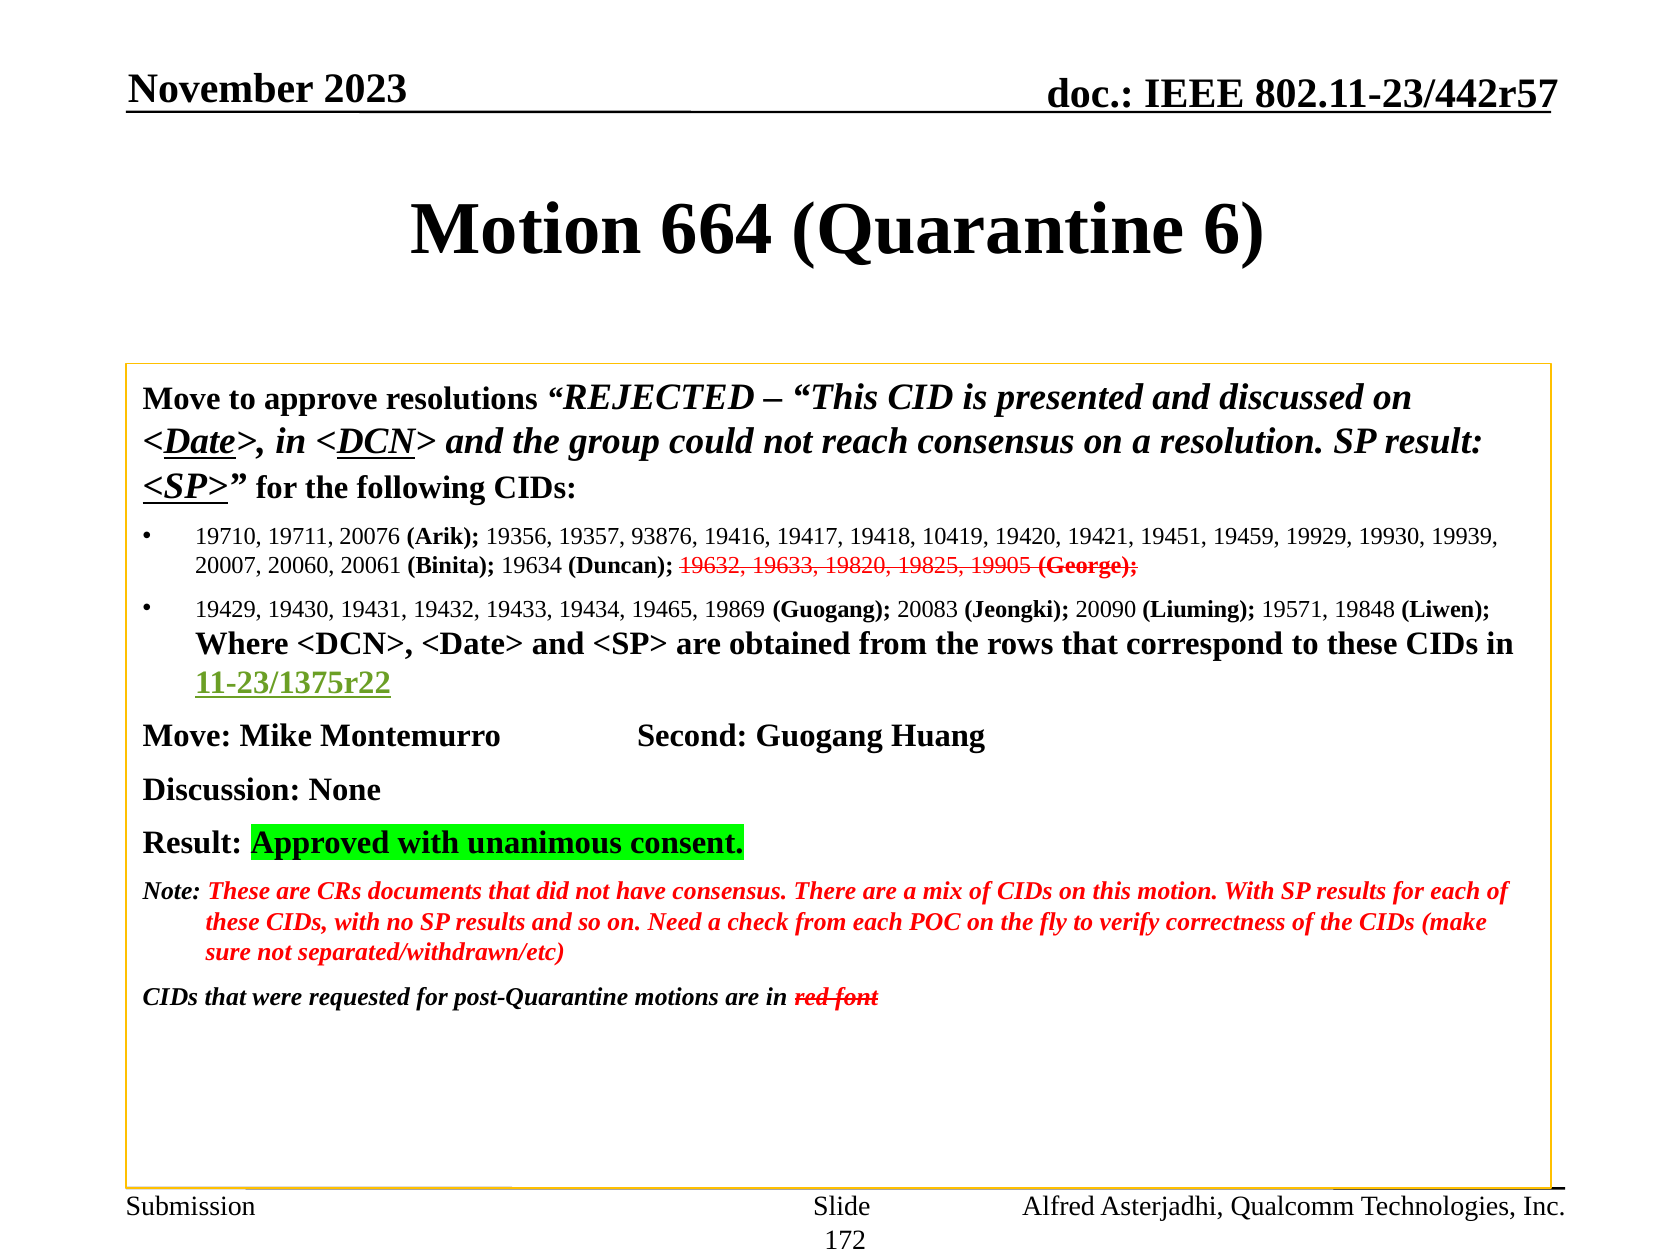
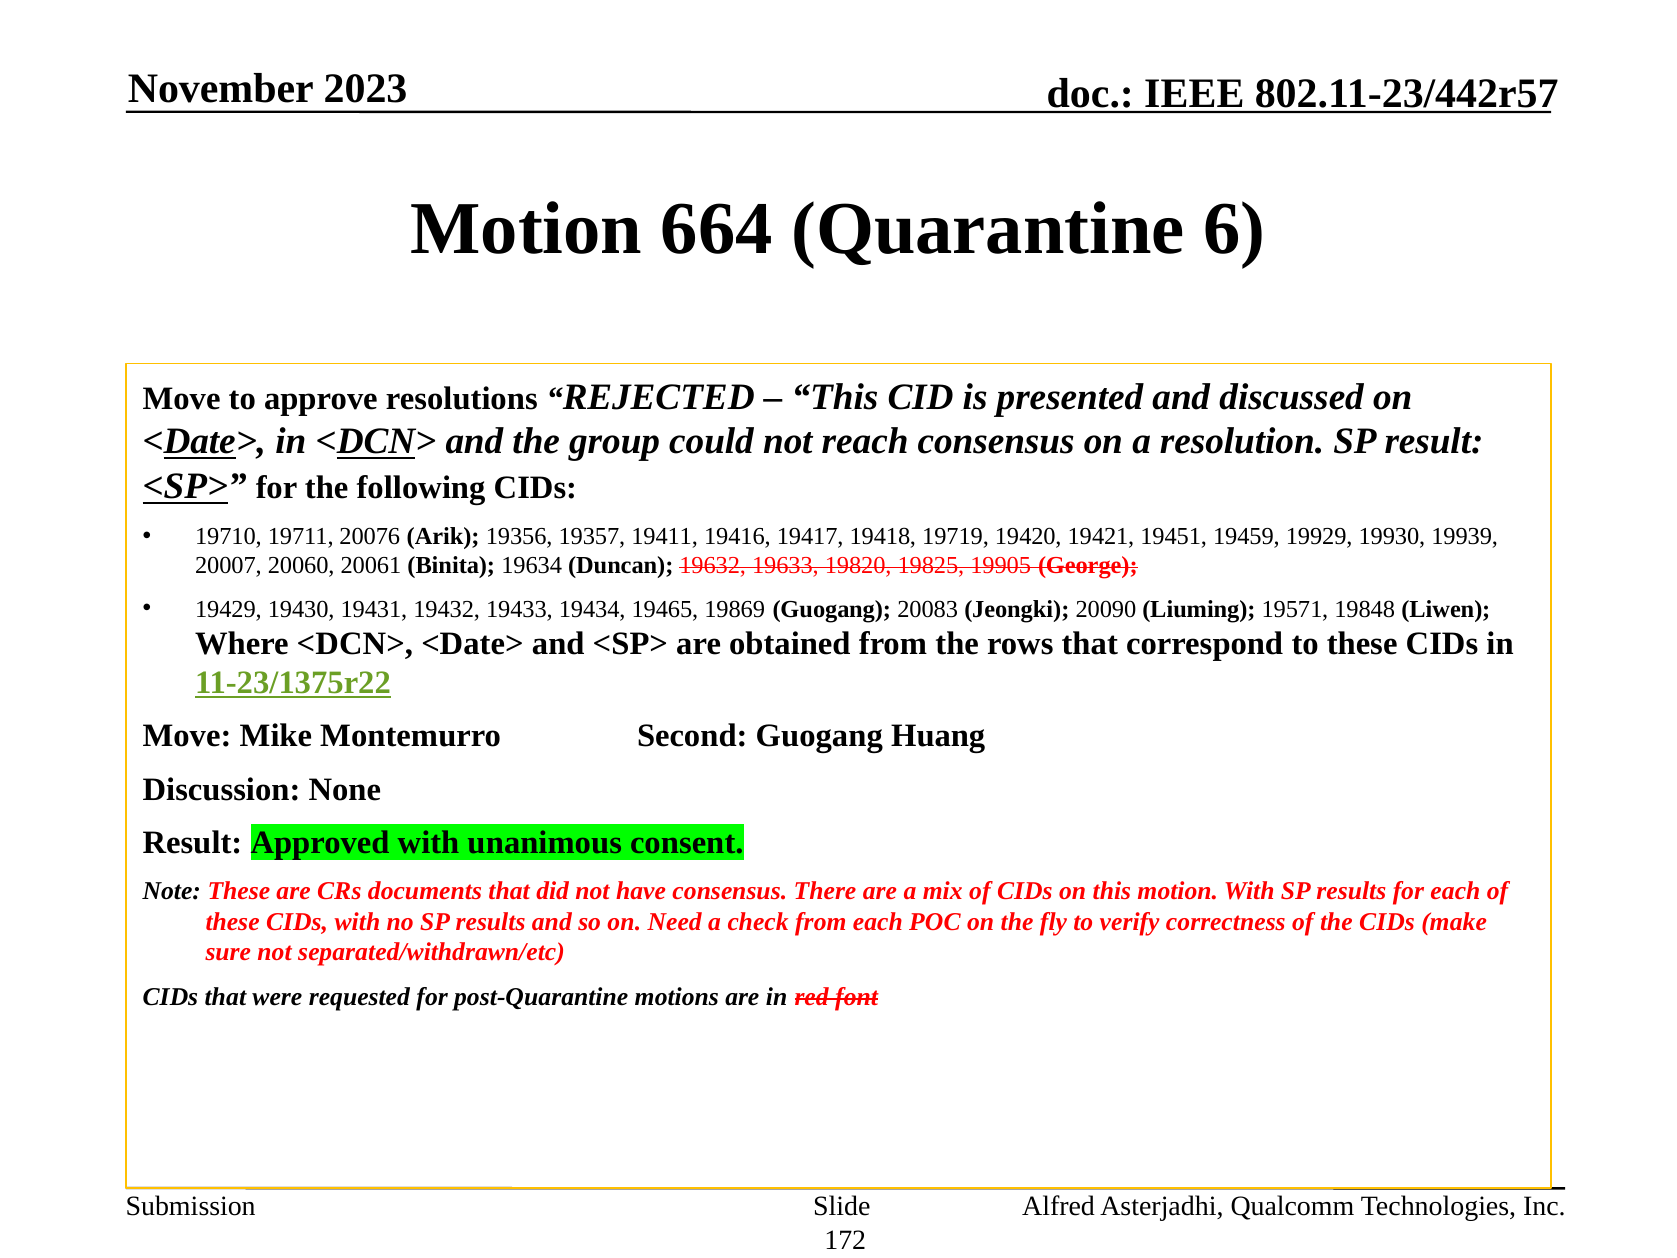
93876: 93876 -> 19411 (665, 536)
10419: 10419 -> 19719 (956, 536)
